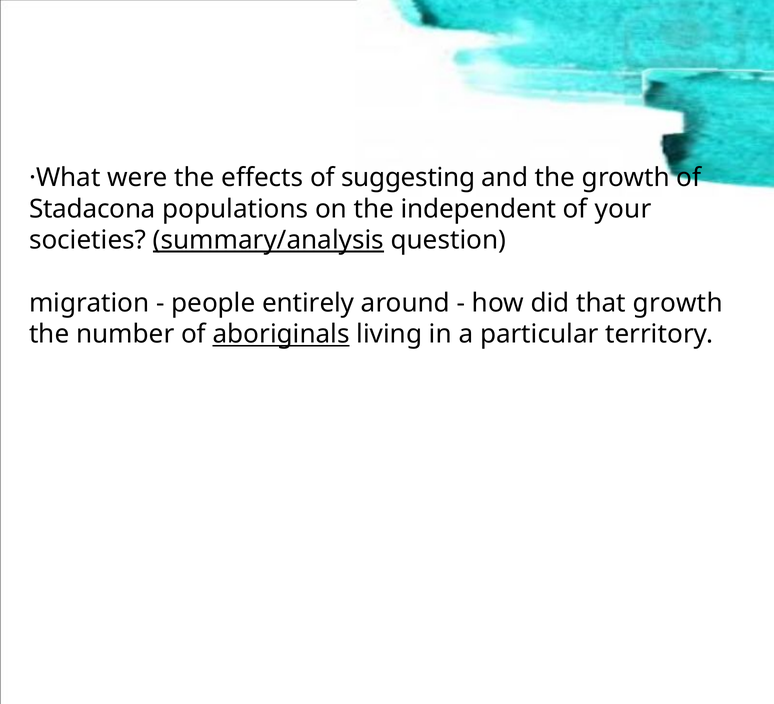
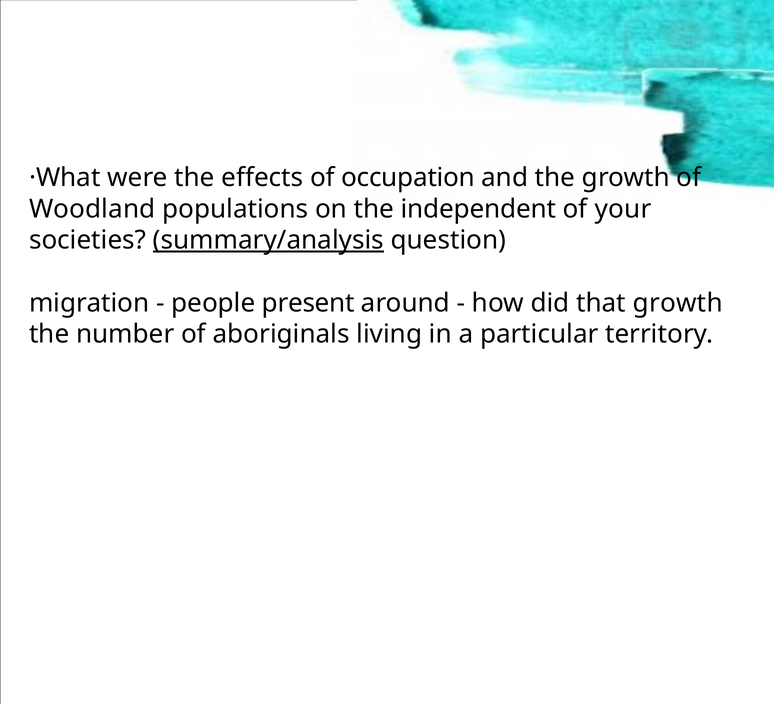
suggesting: suggesting -> occupation (408, 178)
Stadacona: Stadacona -> Woodland (92, 209)
entirely: entirely -> present (308, 303)
aboriginals underline: present -> none (281, 335)
